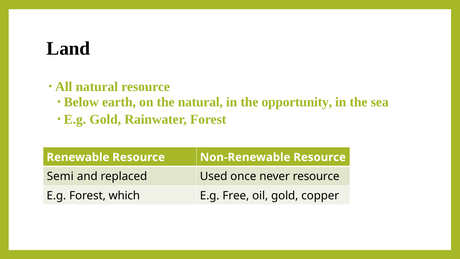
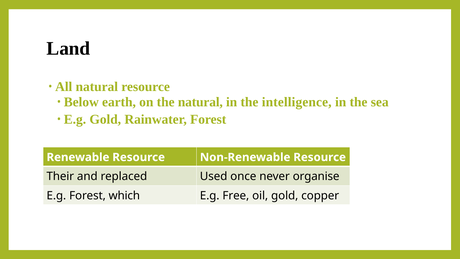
opportunity: opportunity -> intelligence (297, 102)
Semi: Semi -> Their (60, 176)
never resource: resource -> organise (316, 176)
